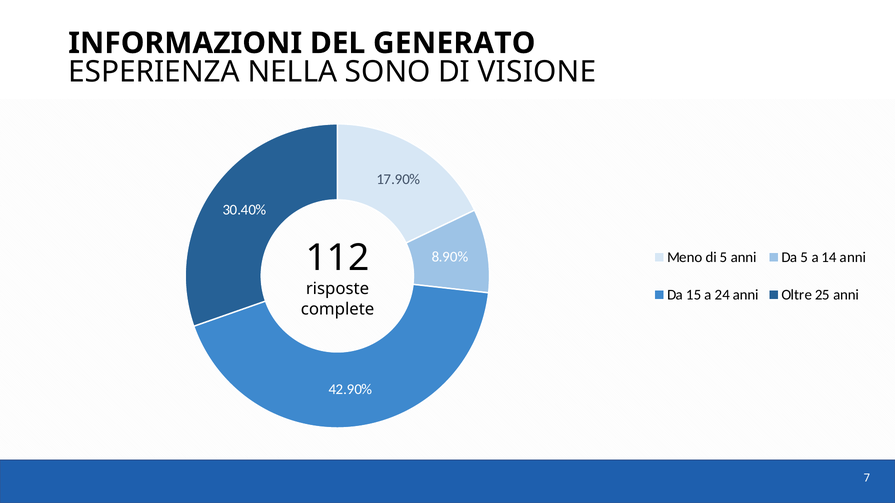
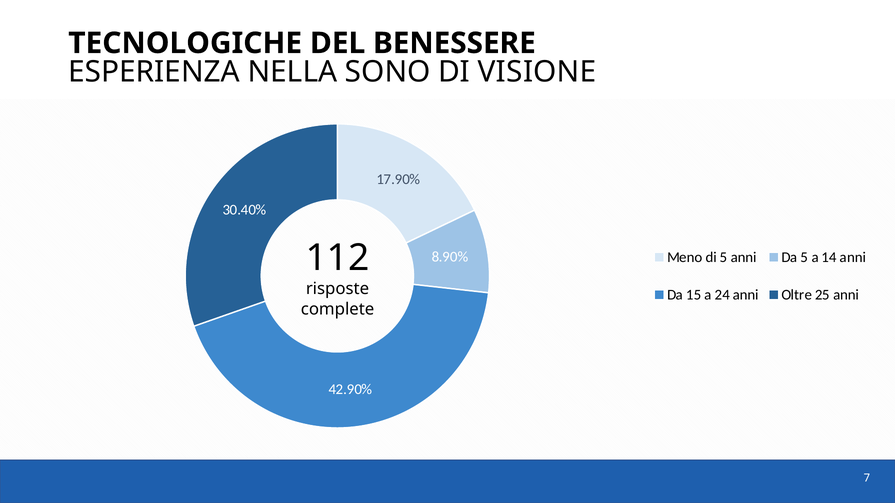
INFORMAZIONI: INFORMAZIONI -> TECNOLOGICHE (185, 43)
GENERATO: GENERATO -> BENESSERE (454, 43)
